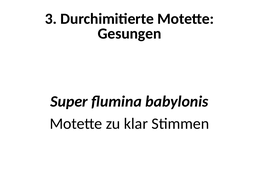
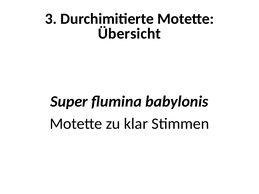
Gesungen: Gesungen -> Übersicht (129, 34)
